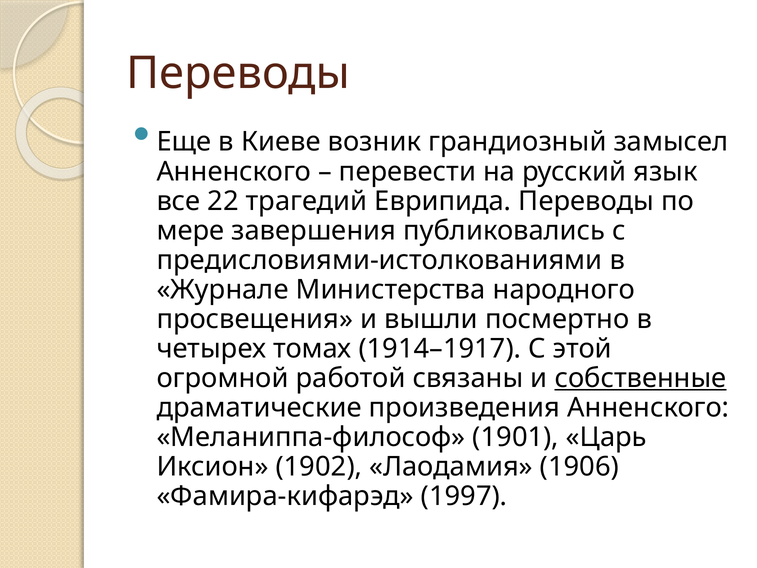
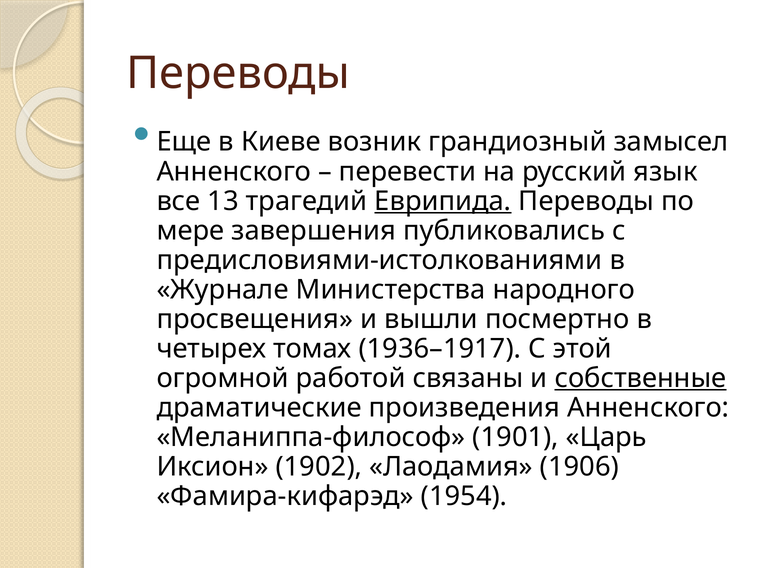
22: 22 -> 13 (223, 201)
Еврипида underline: none -> present (443, 201)
1914–1917: 1914–1917 -> 1936–1917 (440, 348)
1997: 1997 -> 1954 (464, 496)
